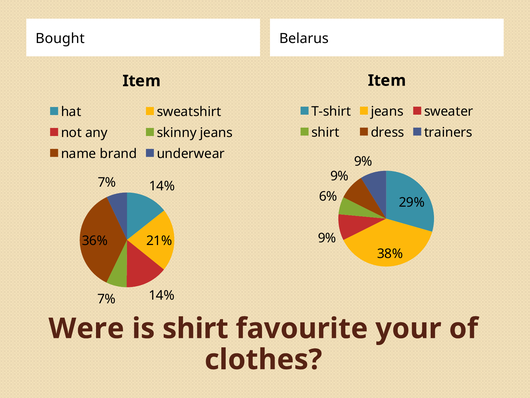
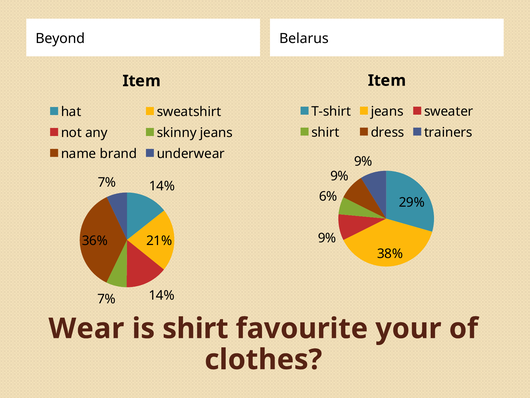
Bought: Bought -> Beyond (60, 39)
Were: Were -> Wear (86, 328)
